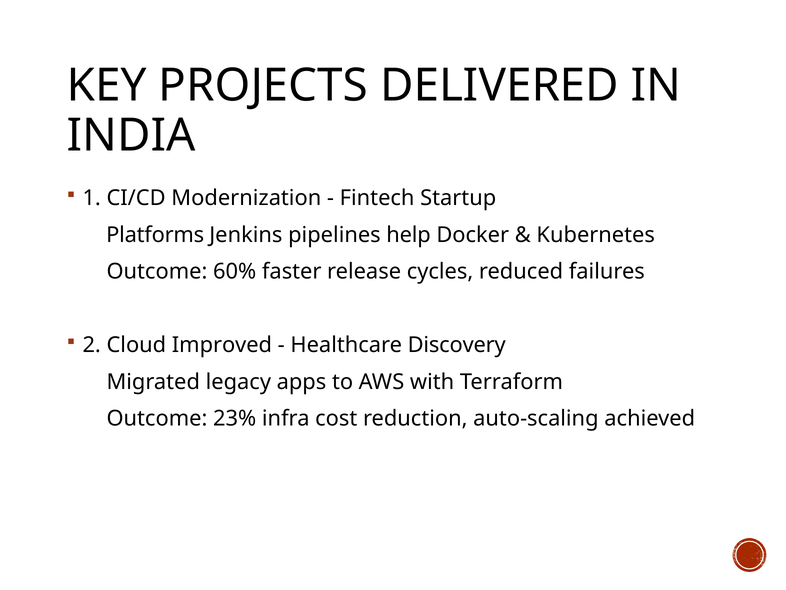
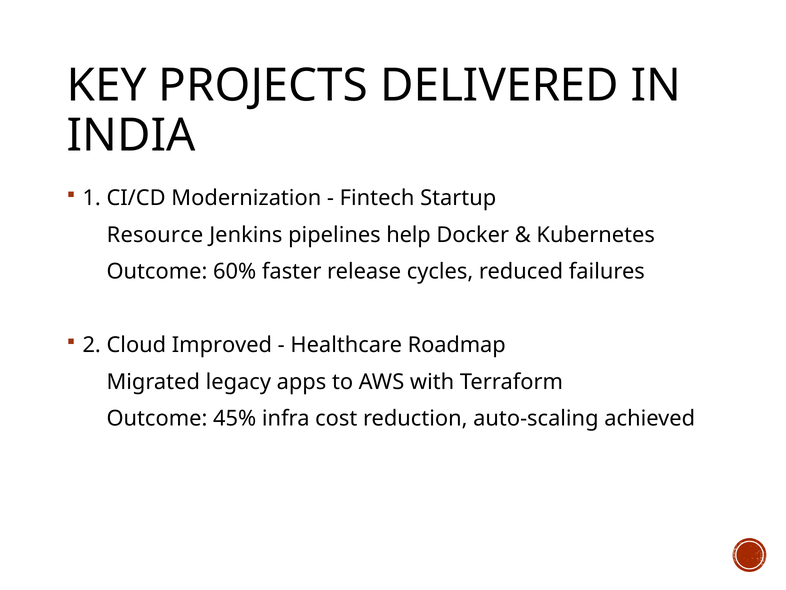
Platforms: Platforms -> Resource (155, 235)
Discovery: Discovery -> Roadmap (457, 345)
23%: 23% -> 45% (235, 418)
